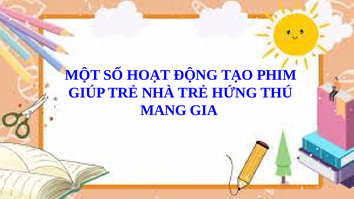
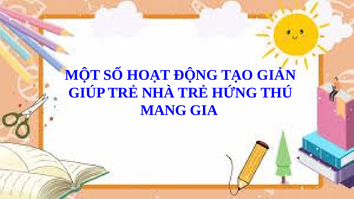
PHIM: PHIM -> GIẢN (276, 75)
